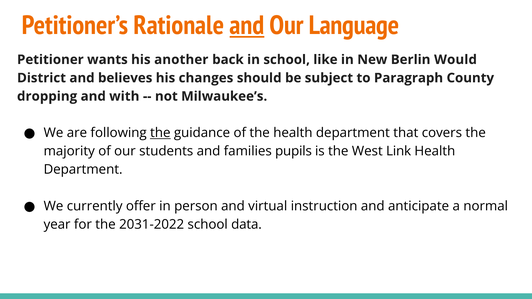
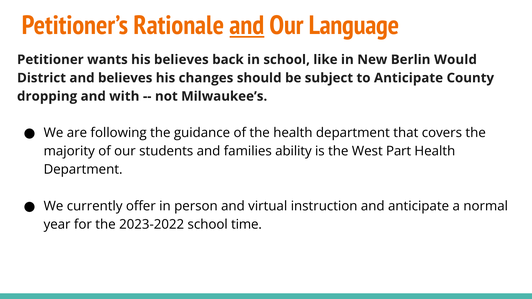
his another: another -> believes (181, 60)
to Paragraph: Paragraph -> Anticipate (409, 78)
the underline: present -> none (160, 133)
pupils: pupils -> ability (293, 151)
Link: Link -> Part (399, 151)
2031-2022: 2031-2022 -> 2023-2022 (152, 225)
data: data -> time (246, 225)
